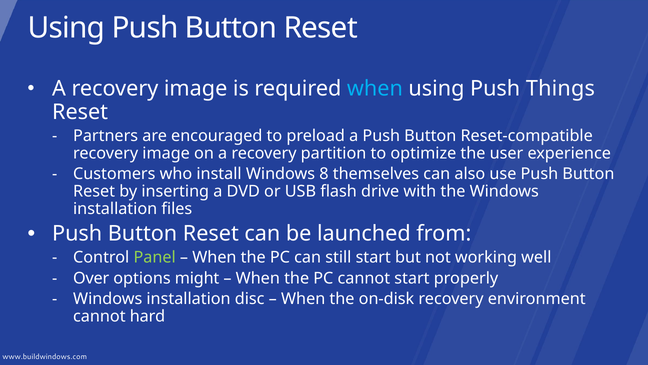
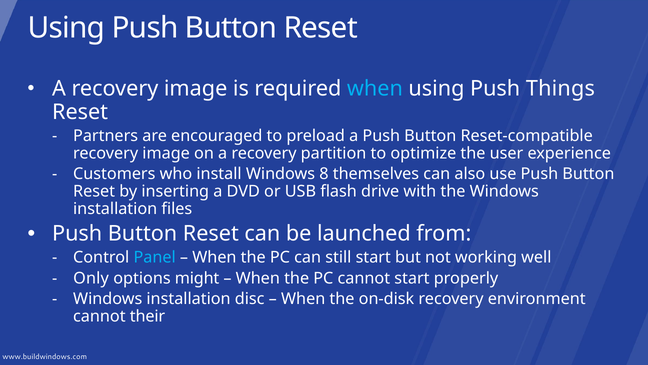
Panel colour: light green -> light blue (155, 257)
Over: Over -> Only (91, 278)
hard: hard -> their (148, 316)
